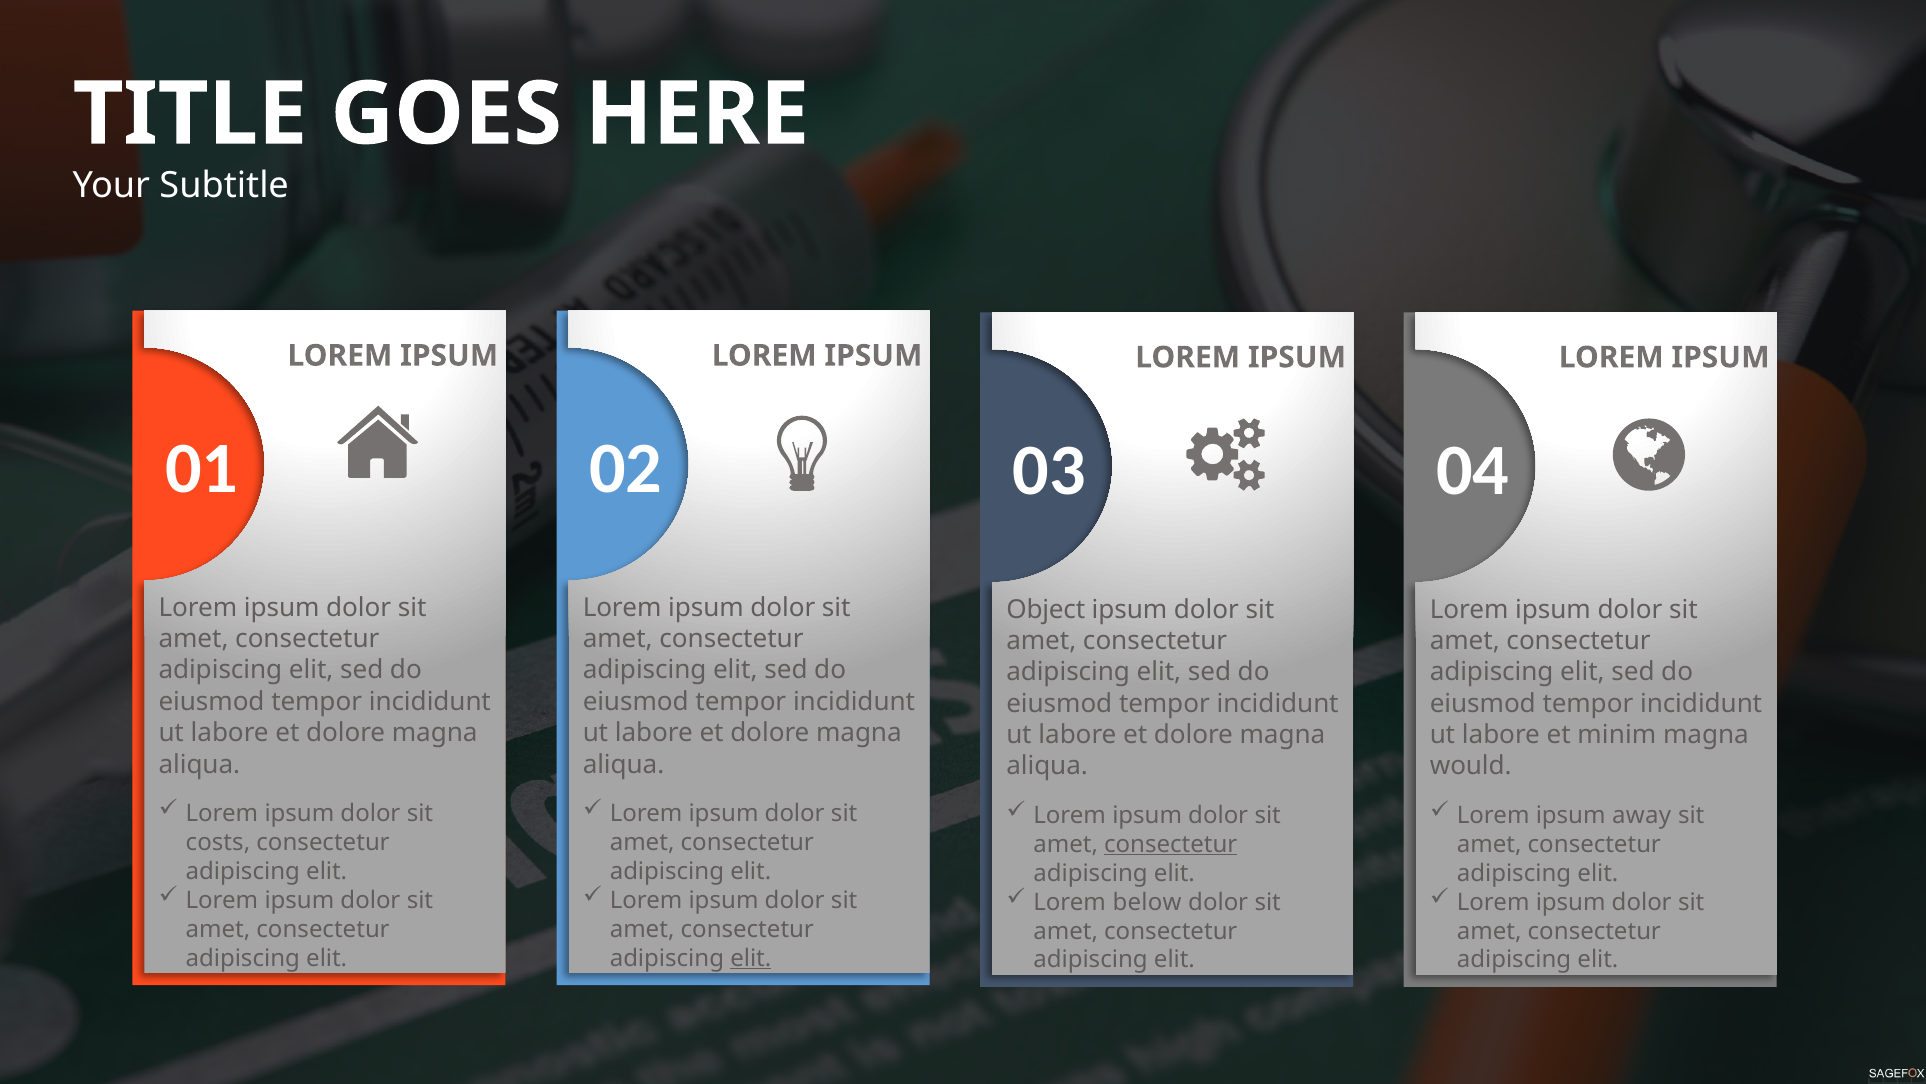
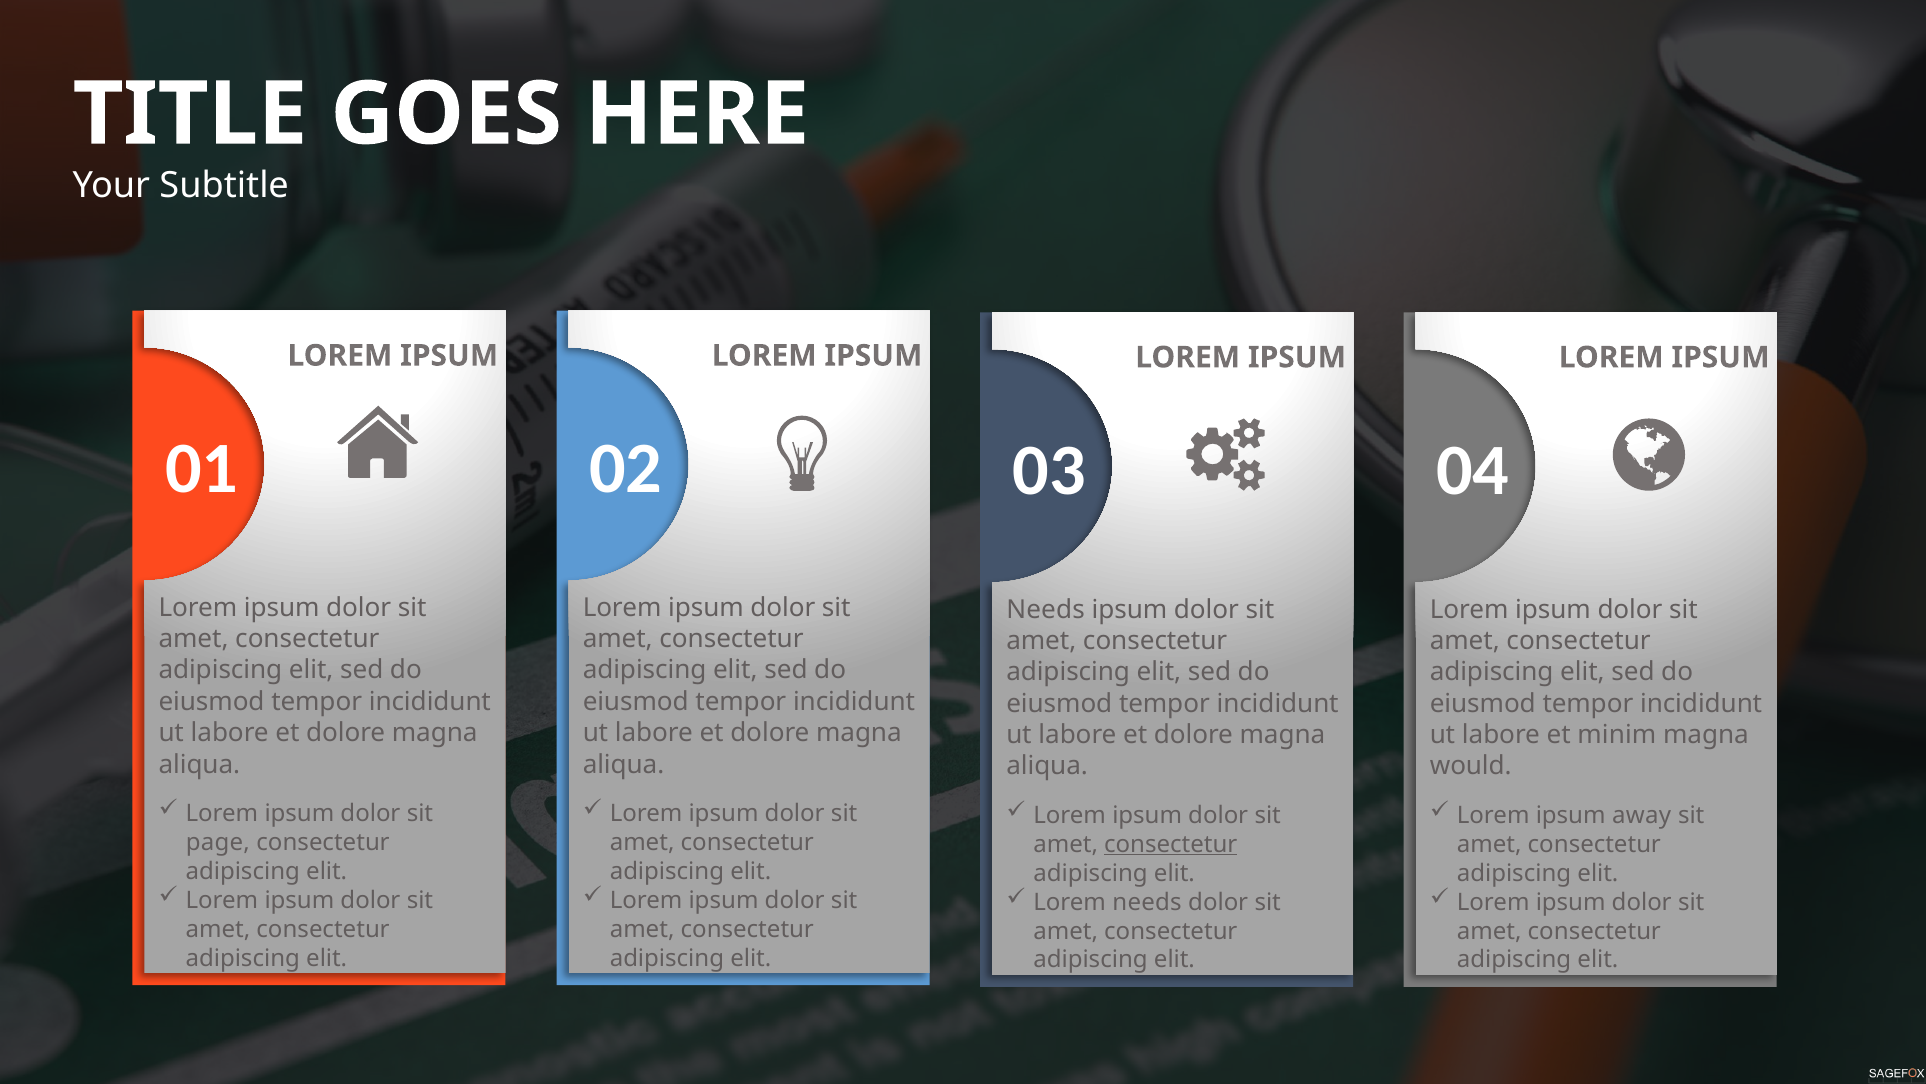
Object: Object -> Needs (1046, 609)
costs: costs -> page (218, 842)
Lorem below: below -> needs (1147, 902)
elit underline: present -> none (751, 958)
